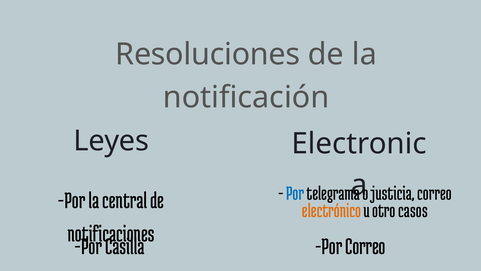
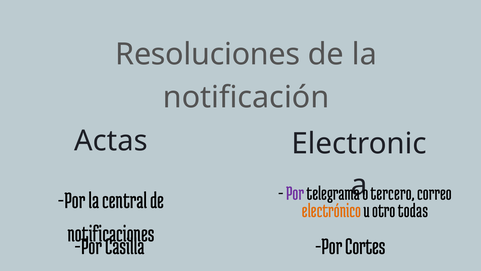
Leyes: Leyes -> Actas (111, 141)
Por colour: blue -> purple (295, 193)
justicia: justicia -> tercero (393, 193)
casos: casos -> todas (413, 210)
Por Correo: Correo -> Cortes (365, 246)
